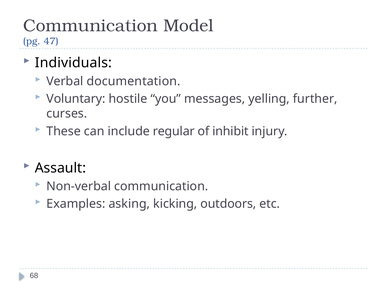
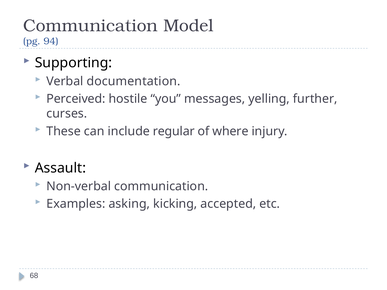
47: 47 -> 94 (51, 41)
Individuals: Individuals -> Supporting (73, 63)
Voluntary: Voluntary -> Perceived (76, 99)
inhibit: inhibit -> where (230, 131)
outdoors: outdoors -> accepted (228, 204)
